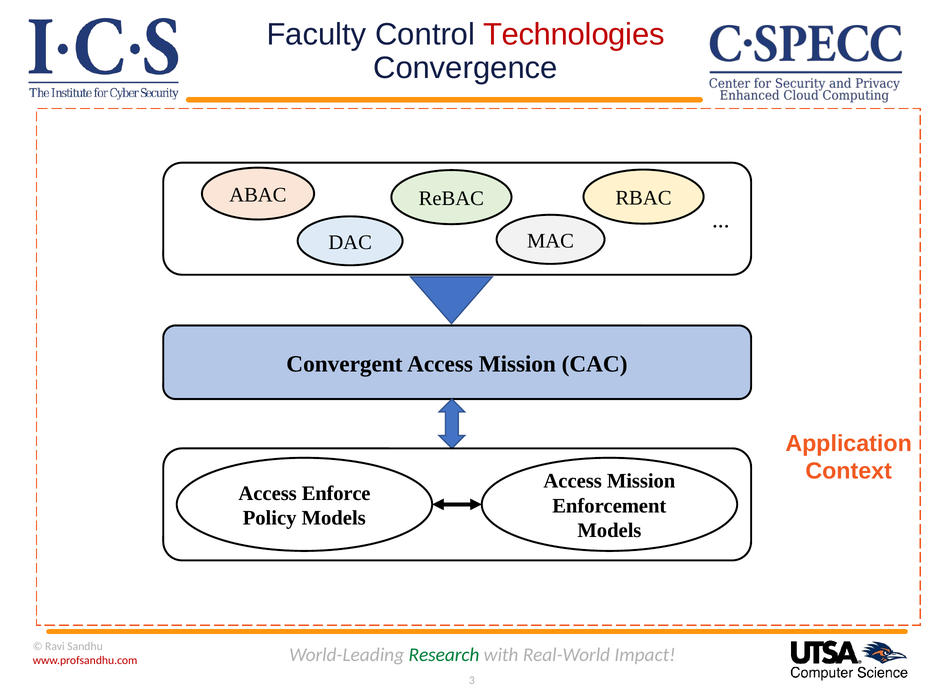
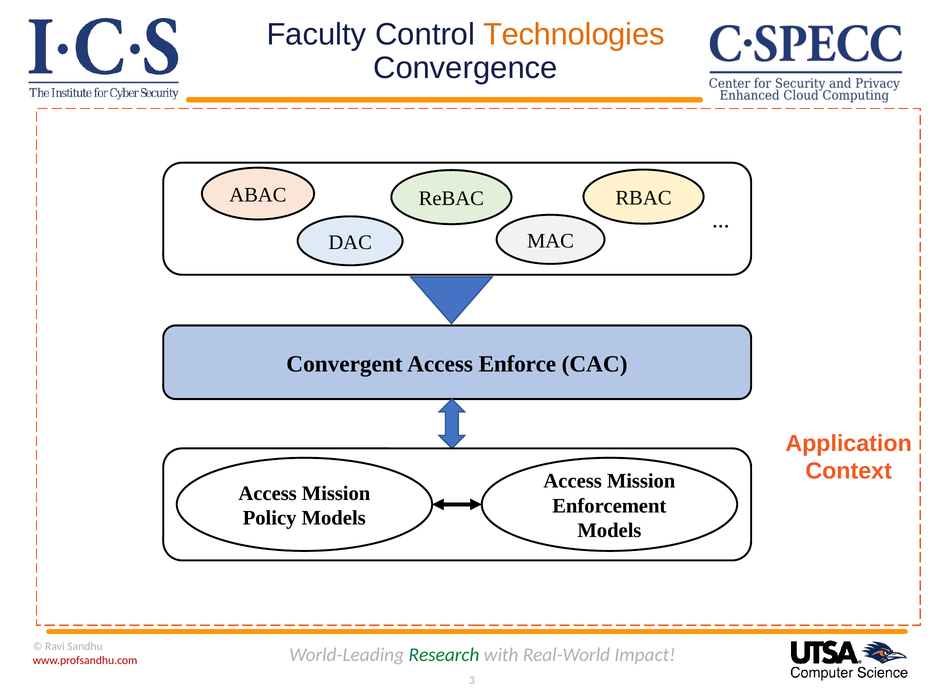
Technologies colour: red -> orange (574, 35)
Convergent Access Mission: Mission -> Enforce (517, 364)
Enforce: Enforce -> Mission (336, 494)
